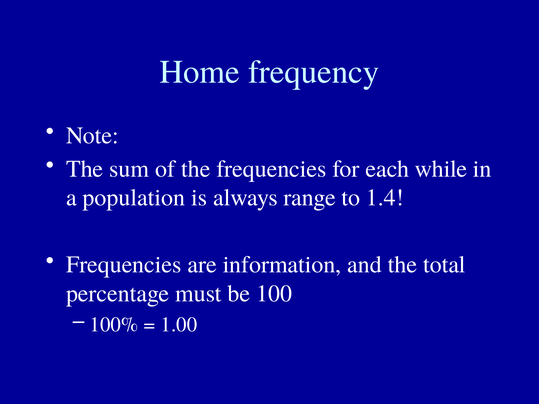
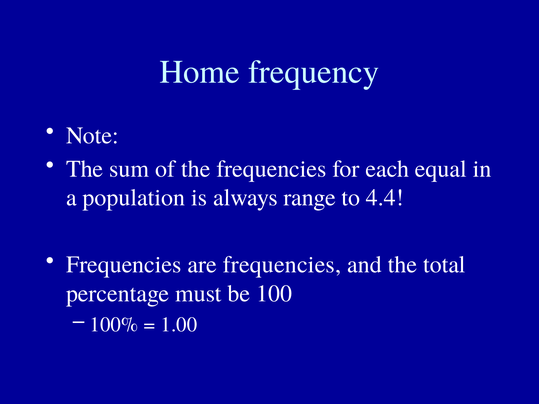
while: while -> equal (441, 169)
1.4: 1.4 -> 4.4 (385, 198)
are information: information -> frequencies (282, 265)
